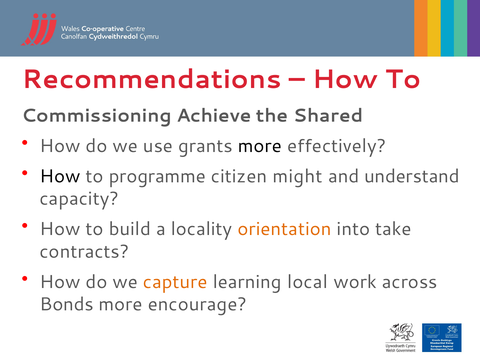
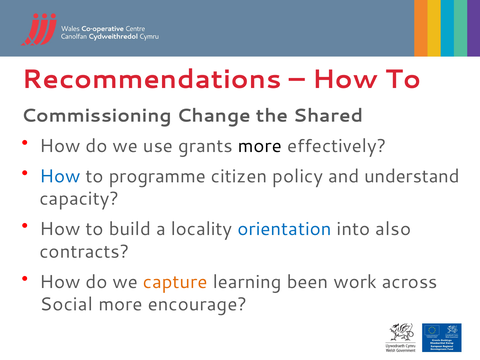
Achieve: Achieve -> Change (214, 116)
How colour: black -> blue (60, 176)
might: might -> policy (298, 176)
orientation colour: orange -> blue (284, 229)
take: take -> also (393, 229)
local: local -> been (308, 282)
Bonds: Bonds -> Social (66, 304)
